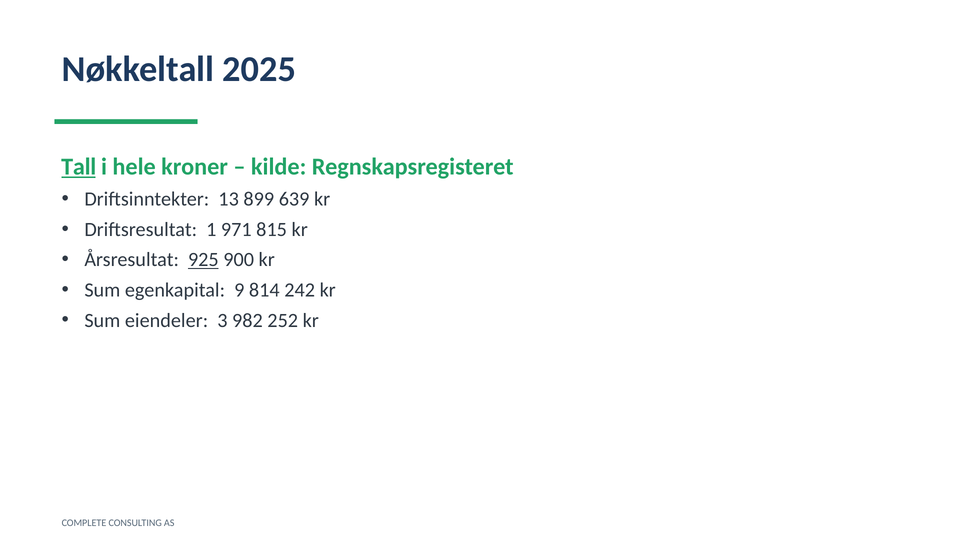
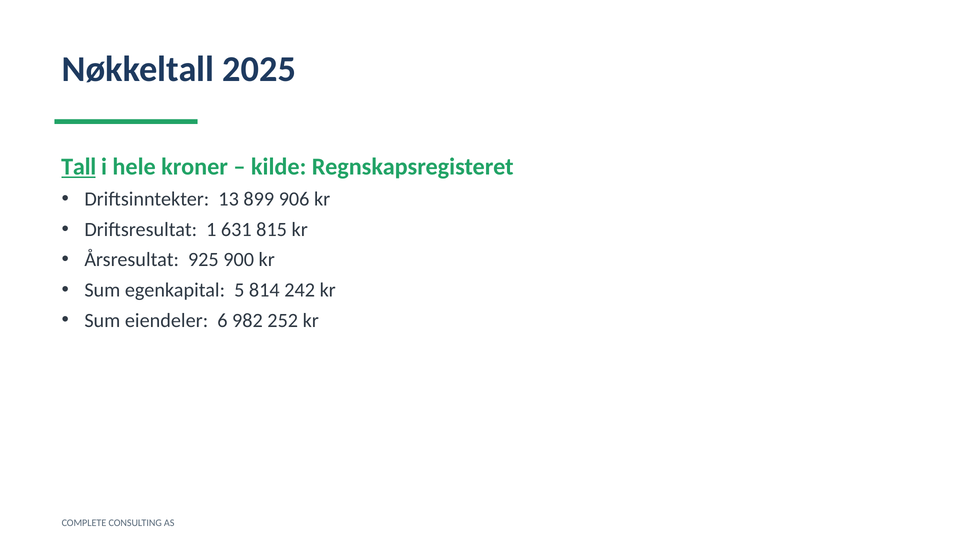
639: 639 -> 906 (294, 199)
971: 971 -> 631 (236, 230)
925 underline: present -> none (203, 260)
9: 9 -> 5 (239, 290)
3: 3 -> 6 (222, 320)
